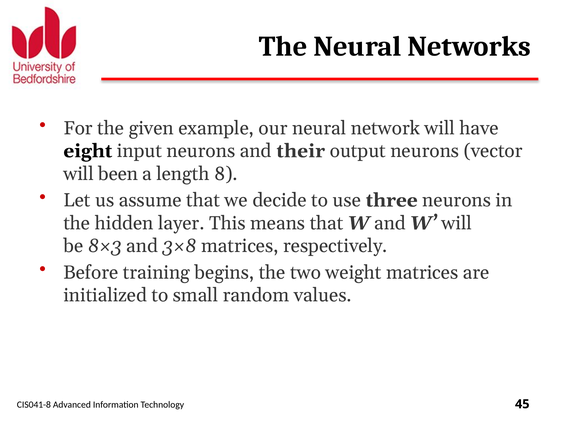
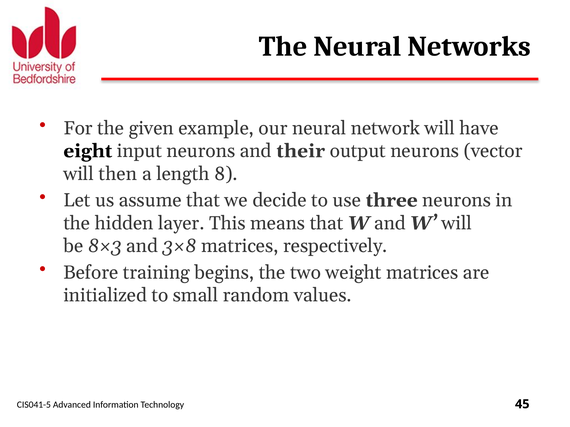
been: been -> then (118, 174)
CIS041-8: CIS041-8 -> CIS041-5 (34, 405)
